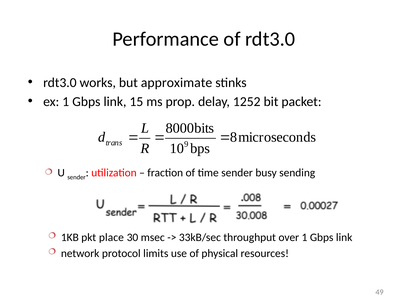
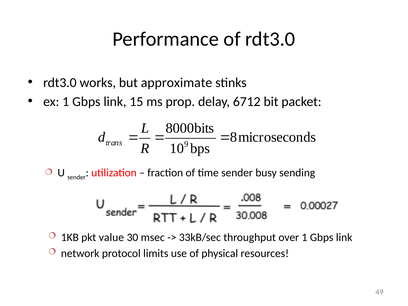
1252: 1252 -> 6712 (247, 102)
place: place -> value (111, 237)
